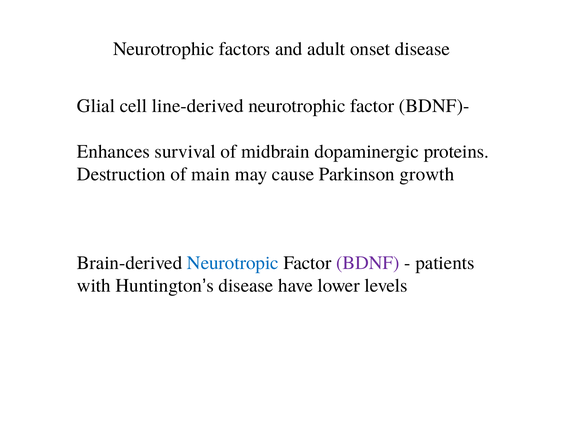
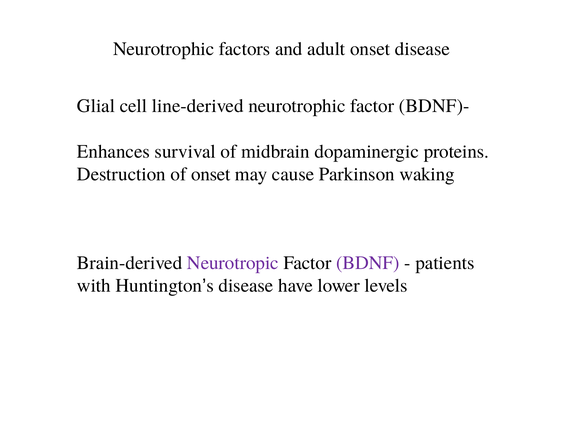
of main: main -> onset (211, 174)
growth: growth -> waking (427, 174)
Neurotropic colour: blue -> purple (233, 263)
